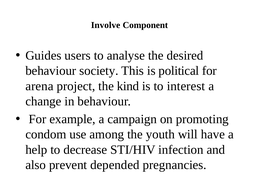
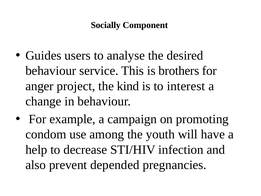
Involve: Involve -> Socially (106, 25)
society: society -> service (99, 71)
political: political -> brothers (179, 71)
arena: arena -> anger (40, 86)
